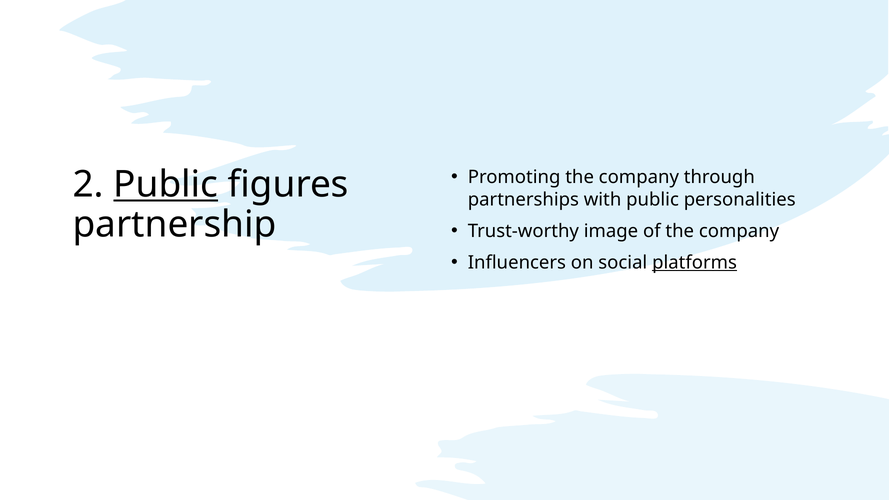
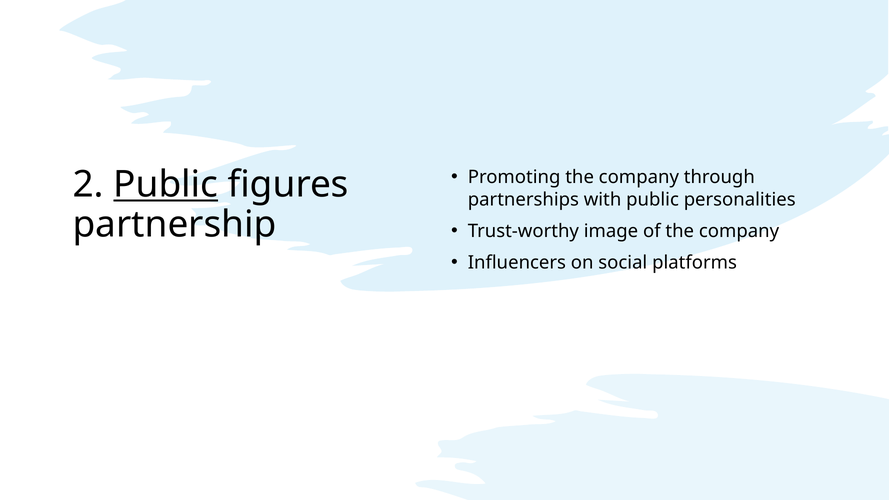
platforms underline: present -> none (695, 263)
